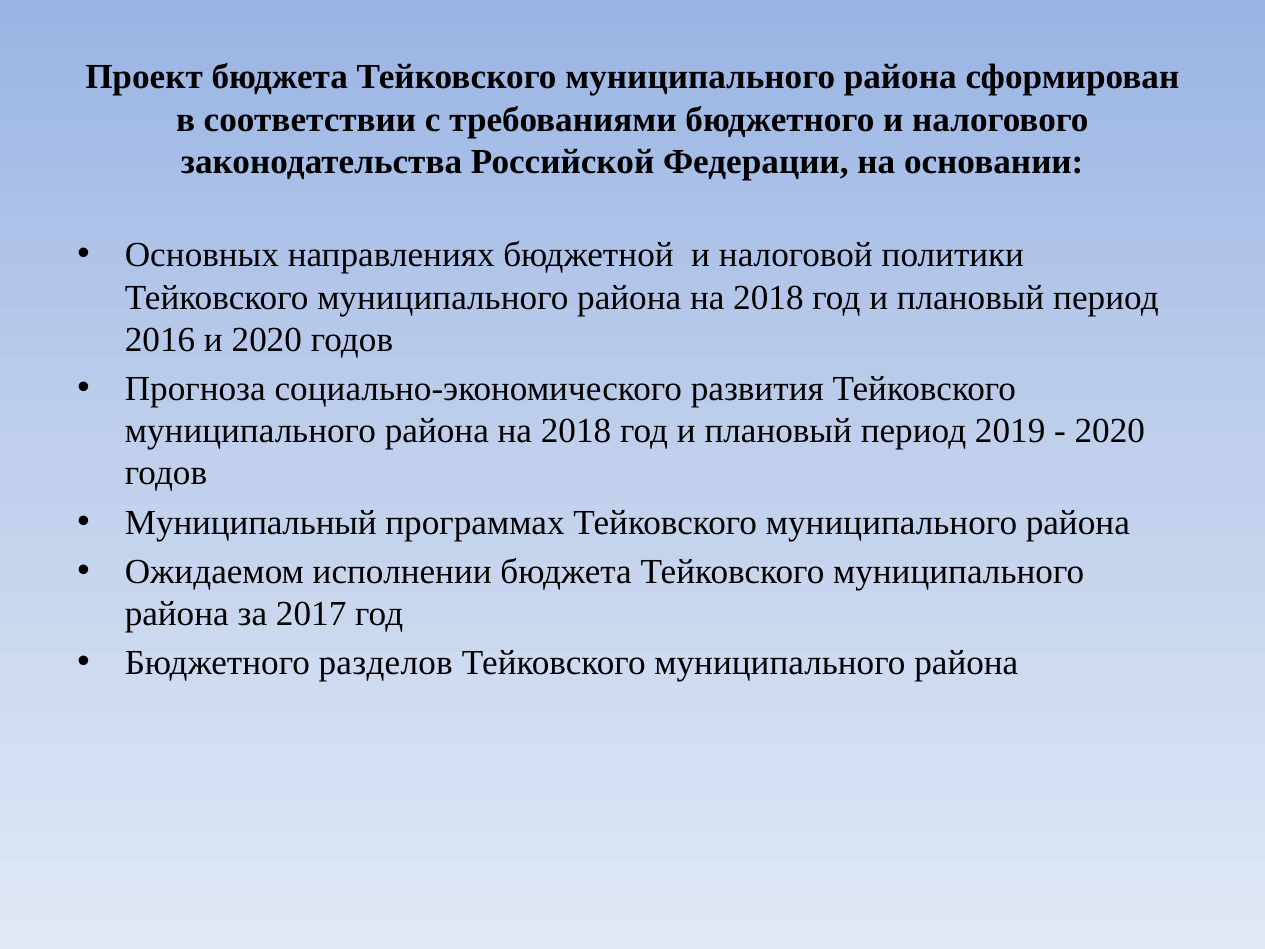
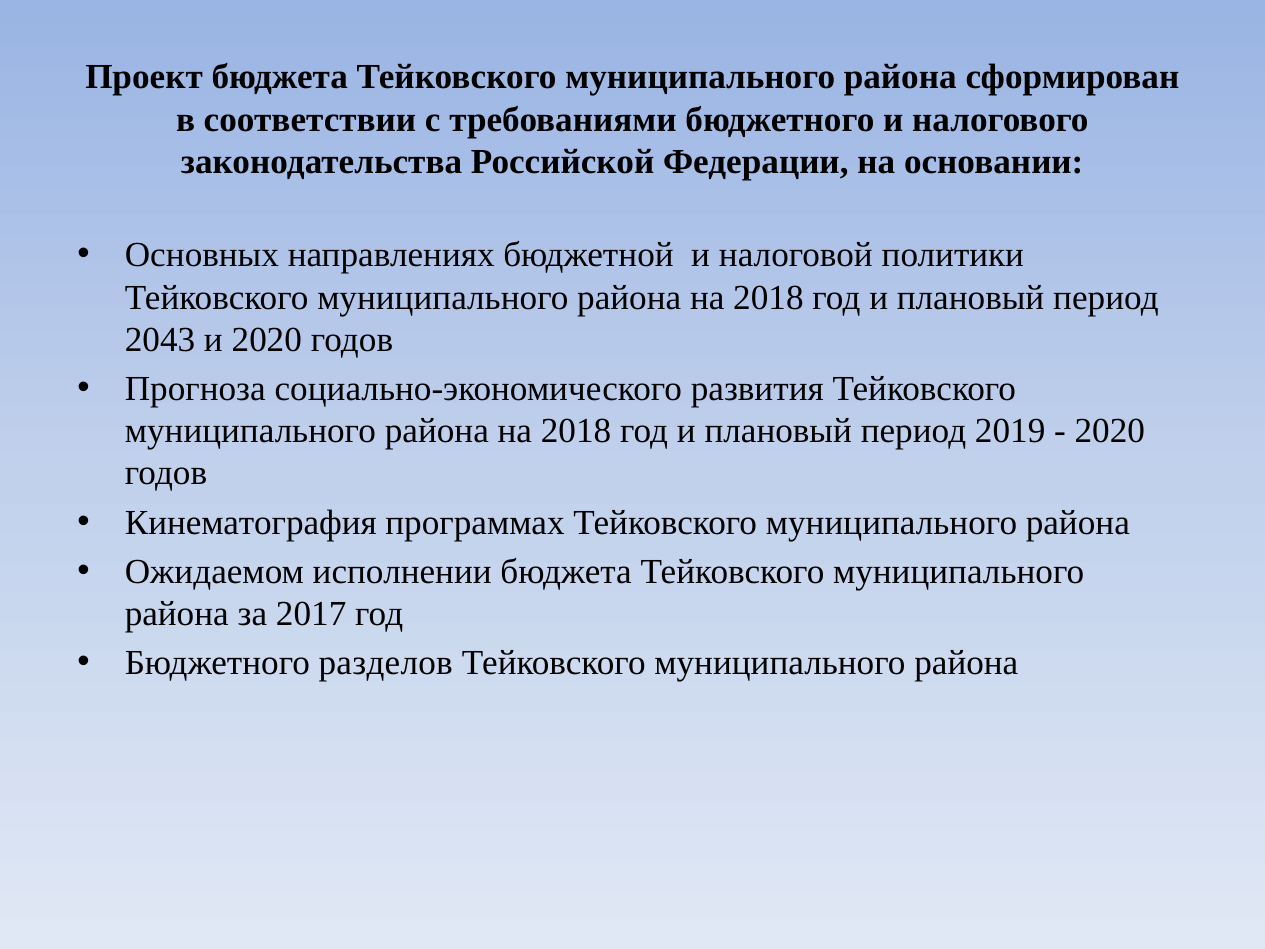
2016: 2016 -> 2043 (160, 340)
Муниципальный: Муниципальный -> Кинематография (251, 522)
